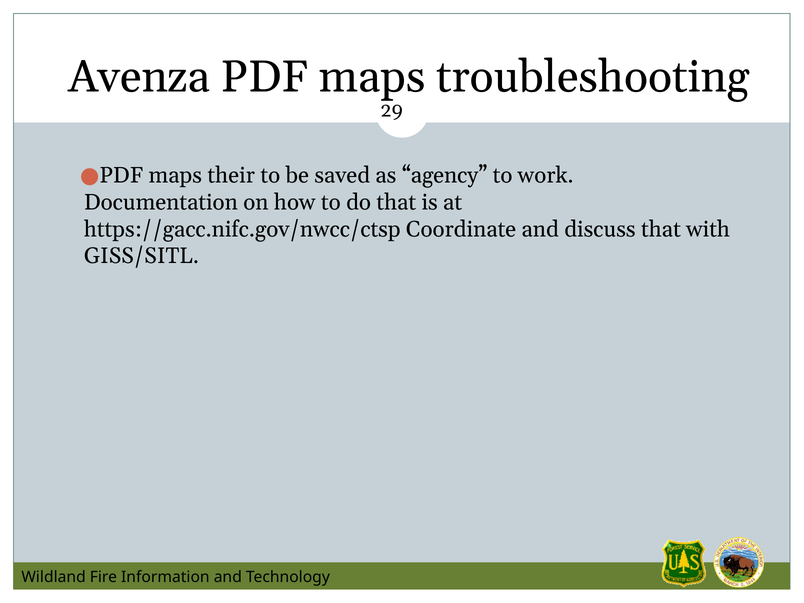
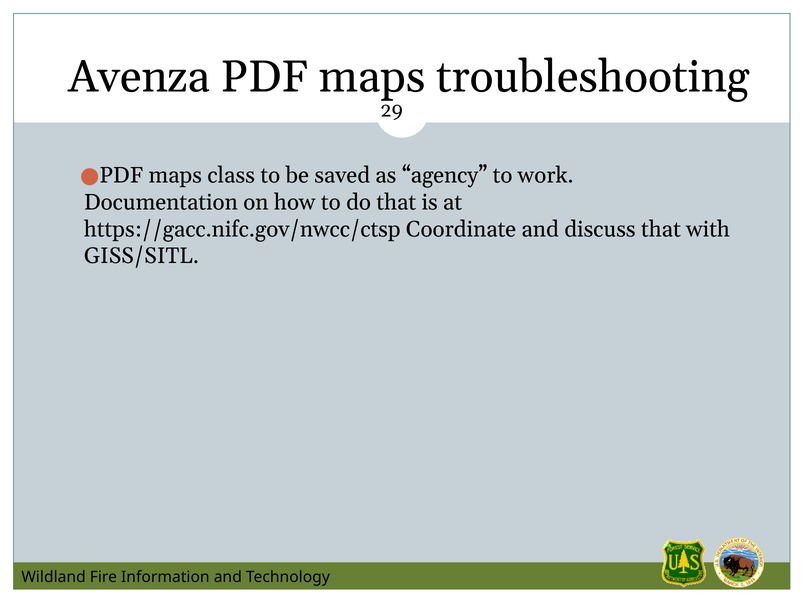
their: their -> class (231, 176)
